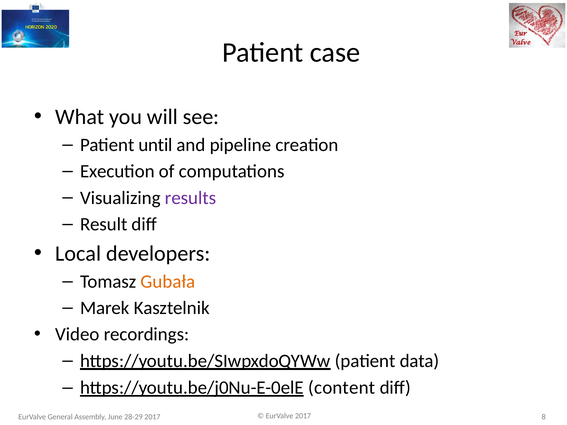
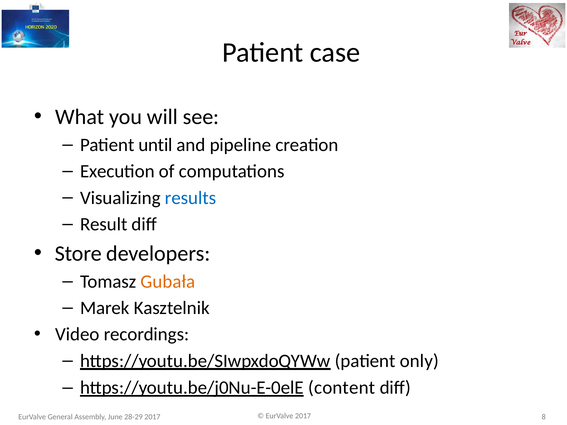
results colour: purple -> blue (191, 198)
Local: Local -> Store (78, 254)
data: data -> only (419, 361)
